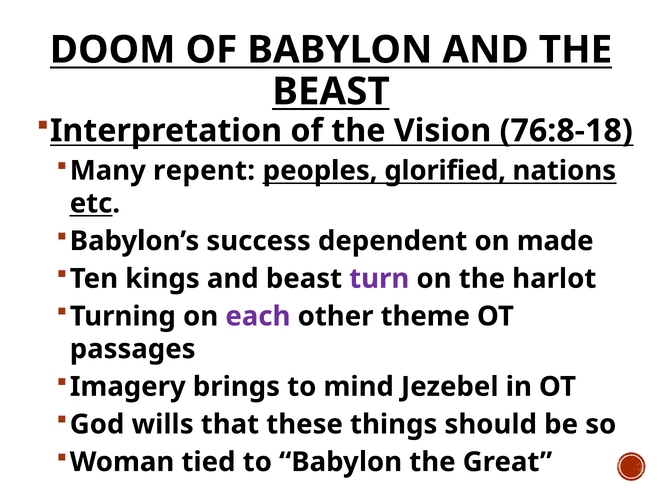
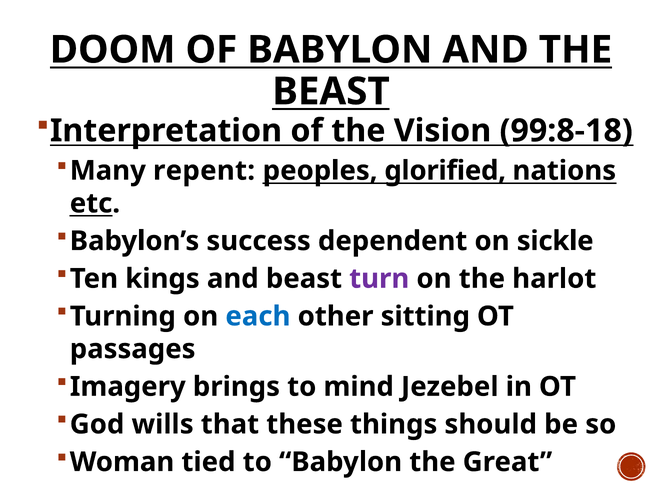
76:8-18: 76:8-18 -> 99:8-18 (566, 131)
made: made -> sickle (555, 241)
each colour: purple -> blue (258, 317)
theme: theme -> sitting (425, 317)
